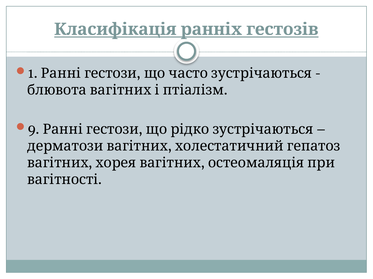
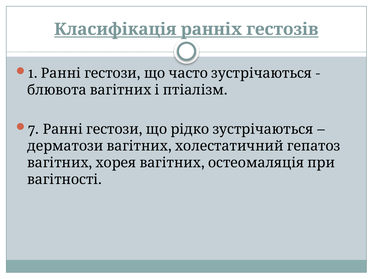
9: 9 -> 7 (34, 130)
